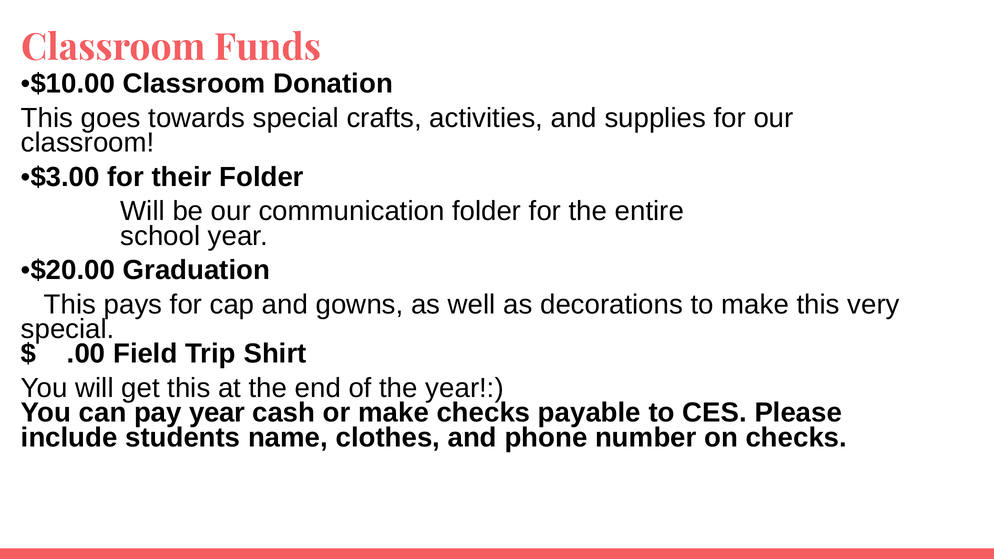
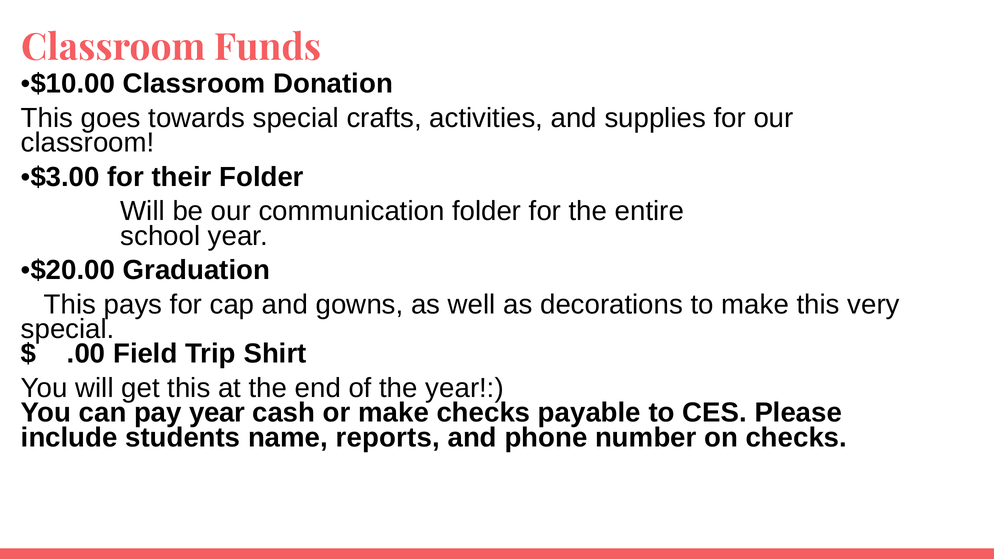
clothes: clothes -> reports (388, 438)
